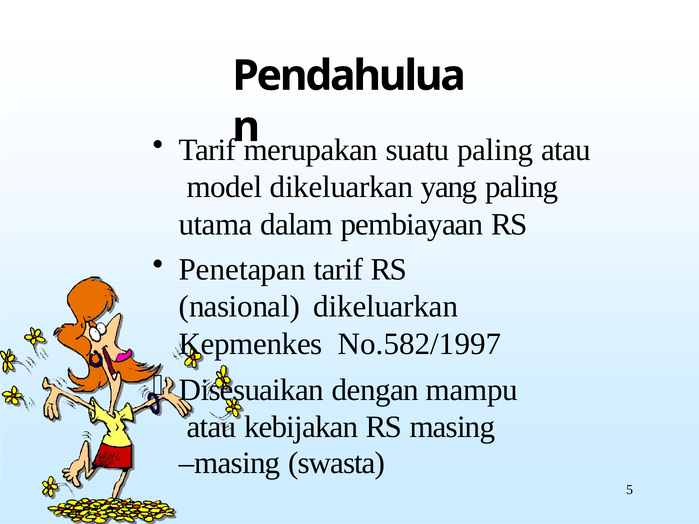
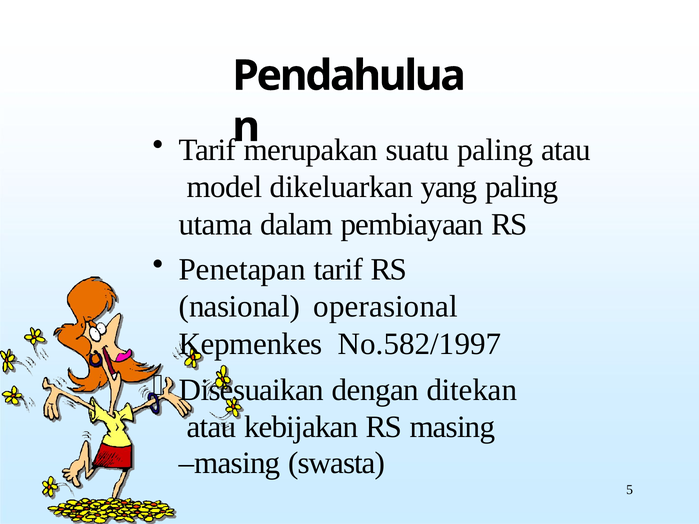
nasional dikeluarkan: dikeluarkan -> operasional (386, 307)
mampu: mampu -> ditekan (472, 390)
